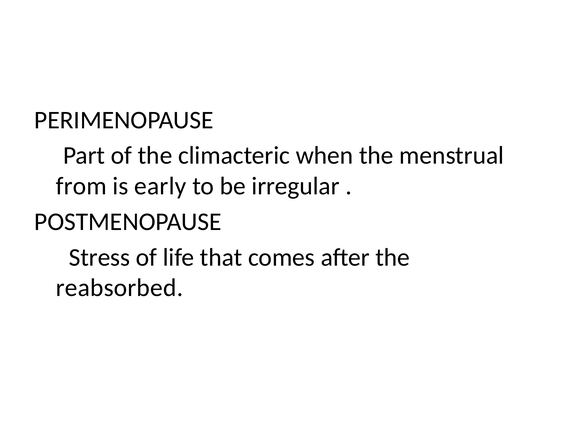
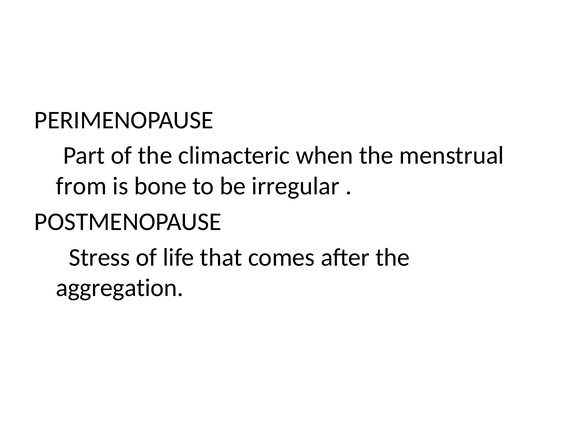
early: early -> bone (160, 186)
reabsorbed: reabsorbed -> aggregation (120, 288)
